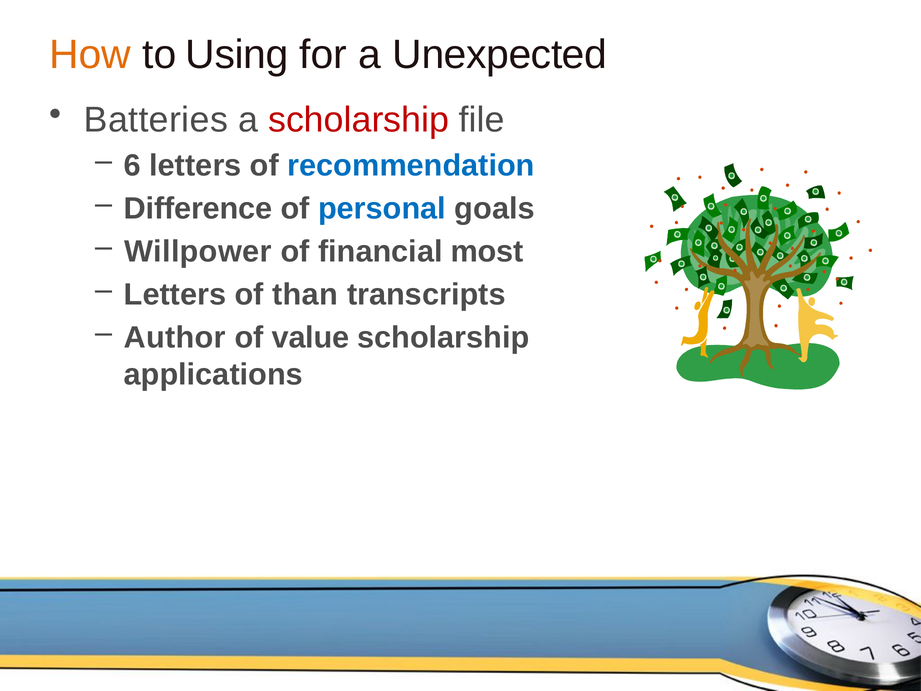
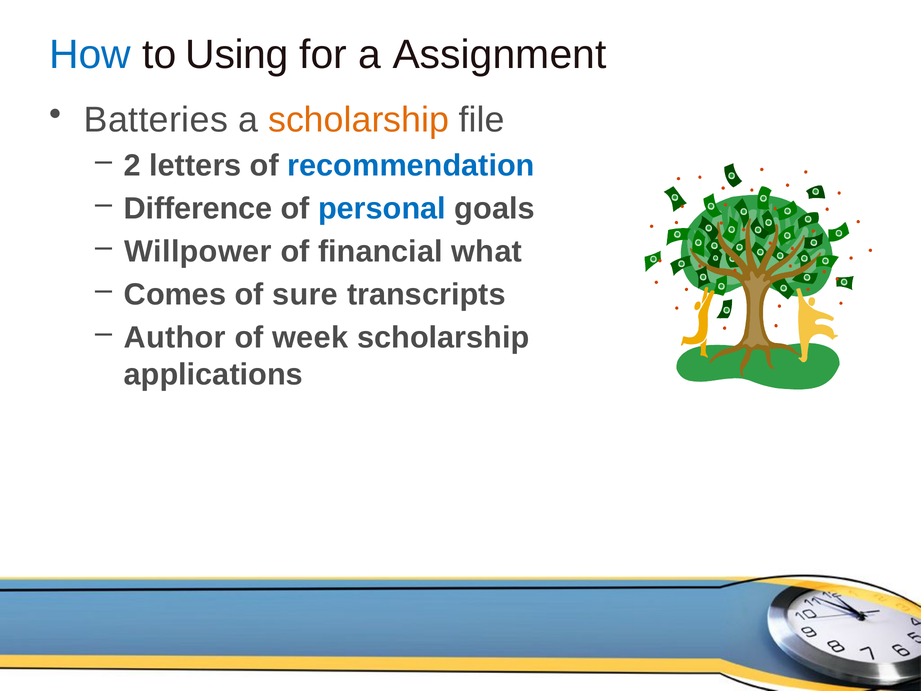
How colour: orange -> blue (90, 55)
Unexpected: Unexpected -> Assignment (500, 55)
scholarship colour: red -> orange (359, 120)
6: 6 -> 2 (132, 166)
most: most -> what (487, 252)
Letters: Letters -> Comes (175, 295)
than: than -> sure (305, 295)
value: value -> week (310, 338)
